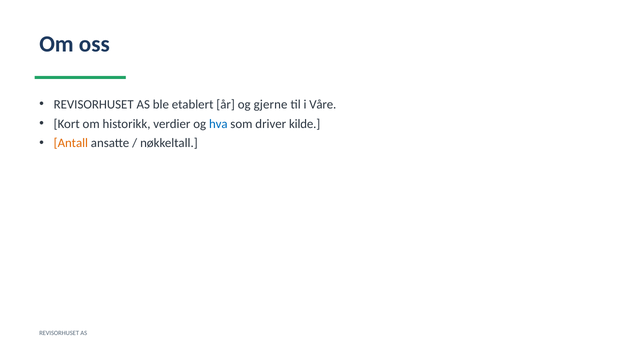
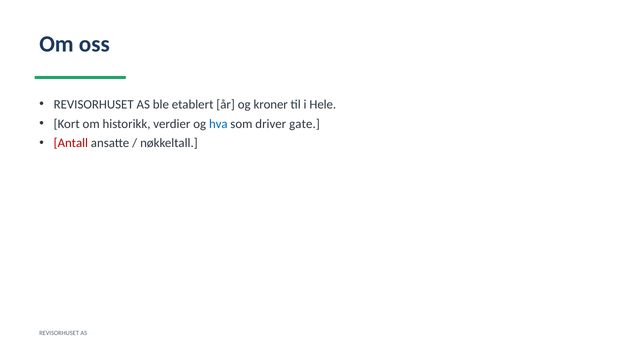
gjerne: gjerne -> kroner (271, 105)
Våre: Våre -> Hele (323, 105)
kilde: kilde -> gate (305, 124)
Antall colour: orange -> red (71, 143)
